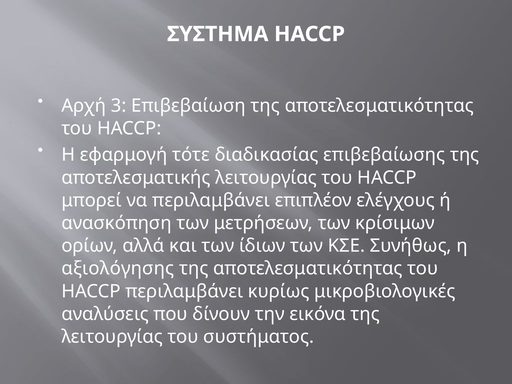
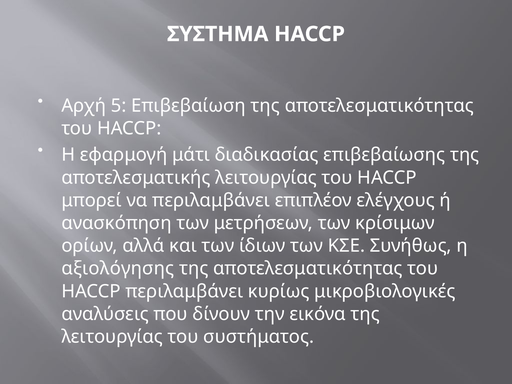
3: 3 -> 5 (119, 106)
τότε: τότε -> μάτι (191, 155)
